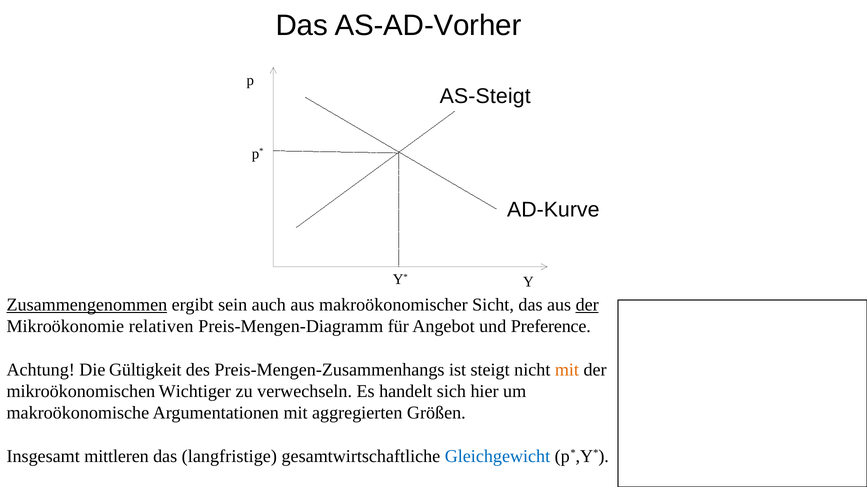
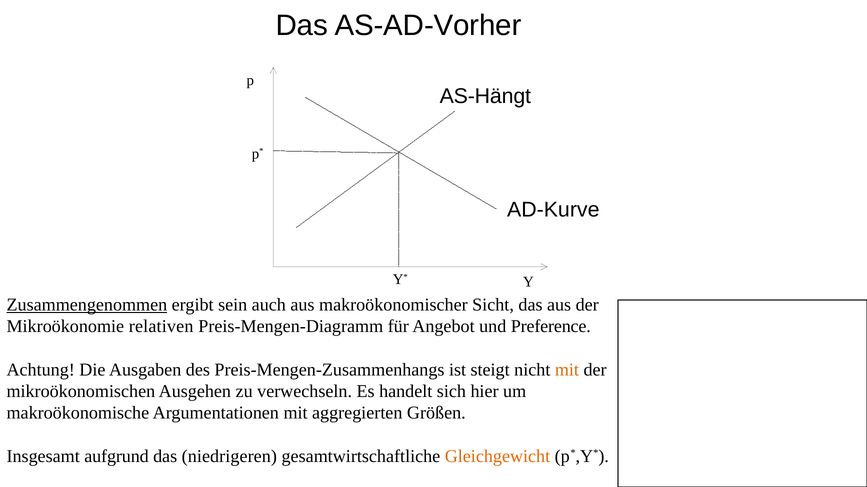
AS-Steigt: AS-Steigt -> AS-Hängt (485, 96)
der underline: present -> none (587, 305)
Gültigkeit: Gültigkeit -> Ausgaben (145, 370)
Wichtiger: Wichtiger -> Ausgehen (195, 392)
mittleren: mittleren -> aufgrund (117, 457)
langfristige: langfristige -> niedrigeren (229, 457)
Gleichgewicht colour: blue -> orange (497, 457)
